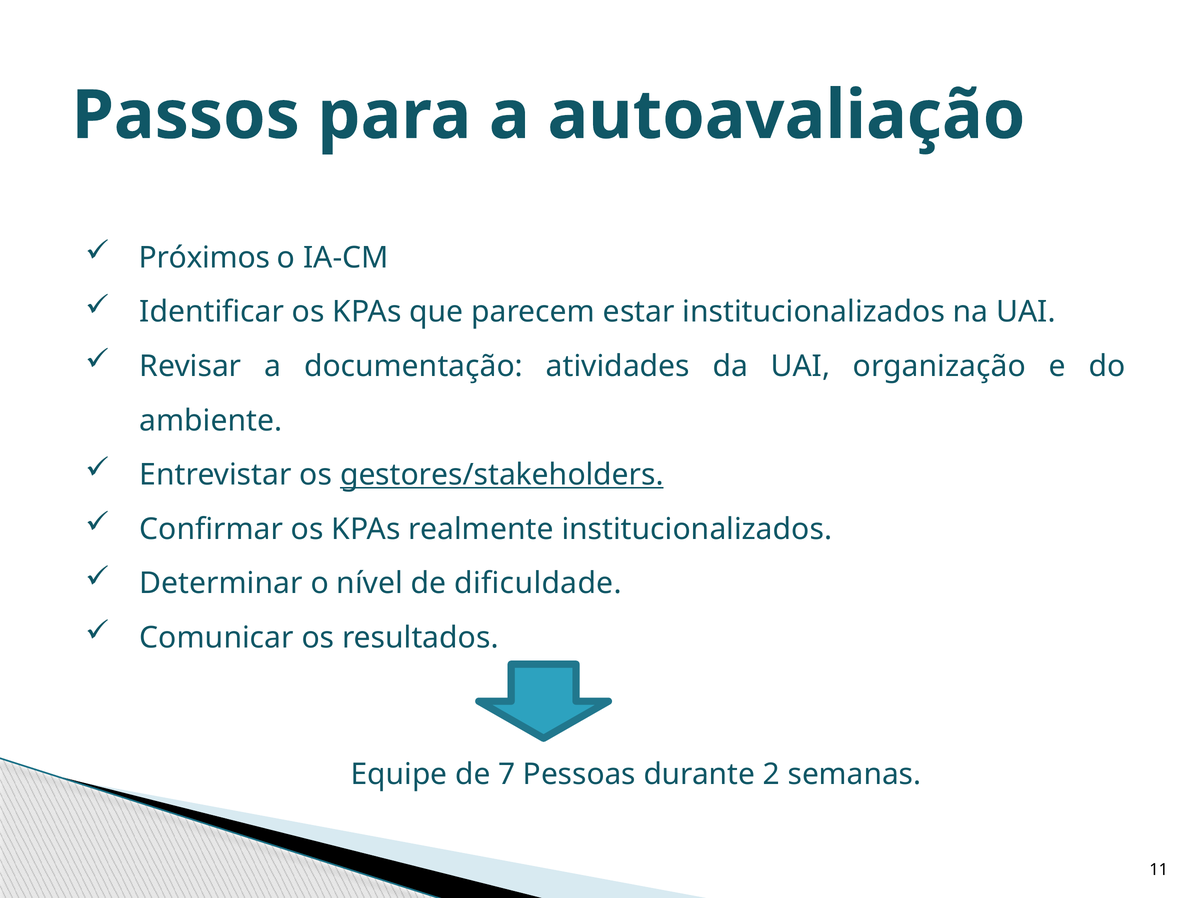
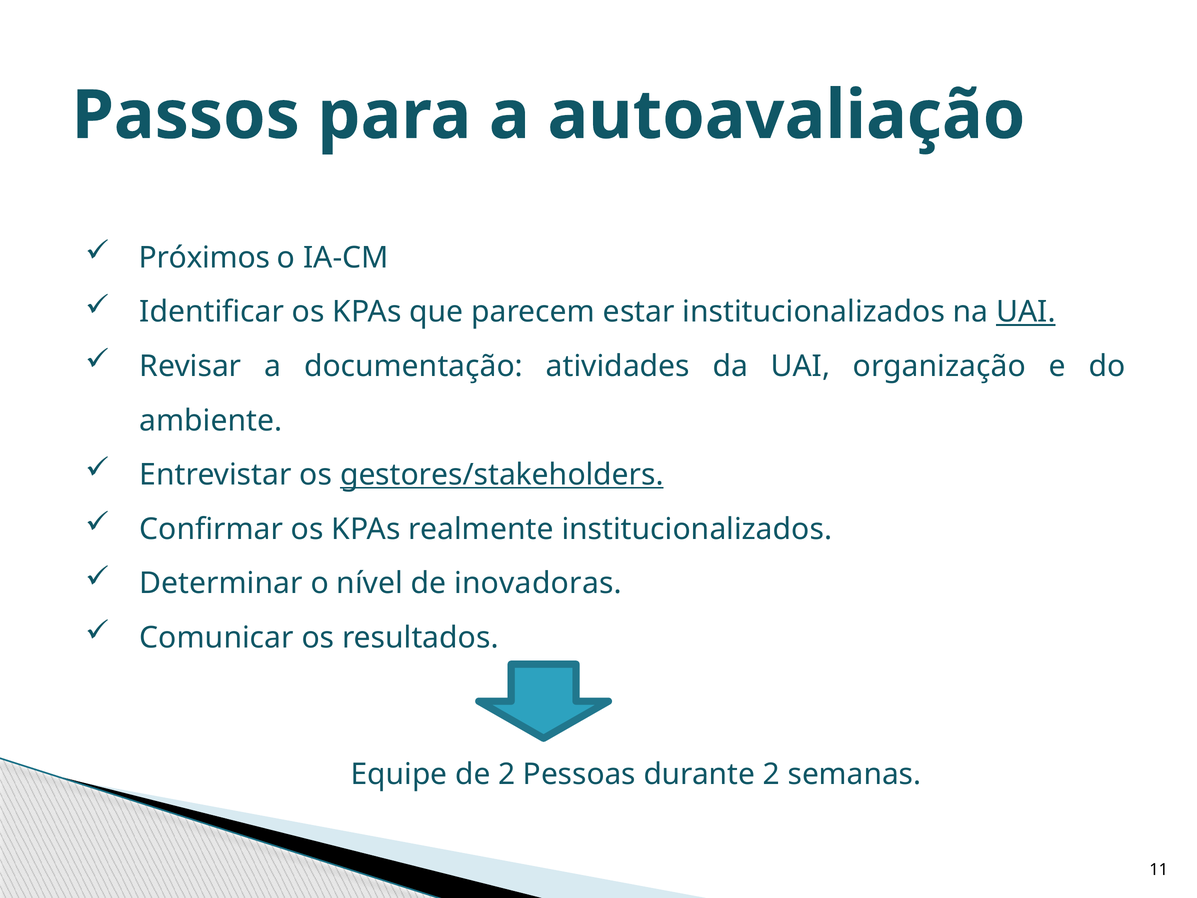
UAI underline: none -> present (1026, 312)
dificuldade: dificuldade -> inovadoras (538, 583)
de 7: 7 -> 2 (507, 774)
